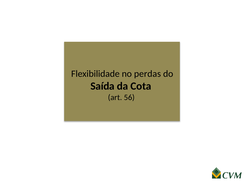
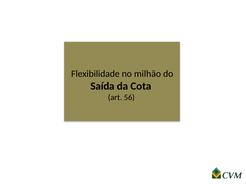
perdas: perdas -> milhão (147, 74)
